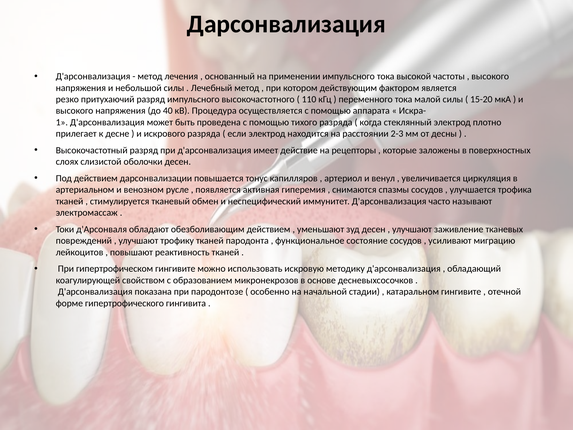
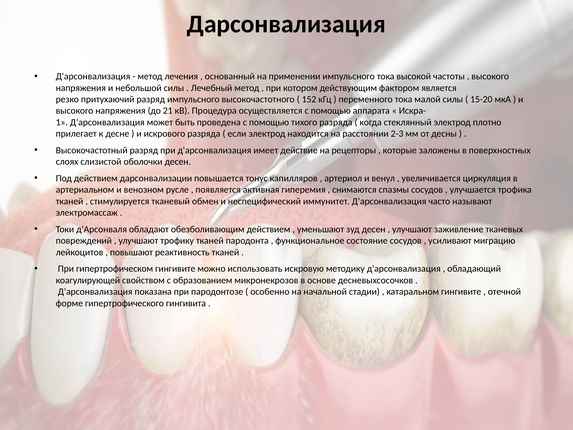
110: 110 -> 152 (309, 99)
40: 40 -> 21 (168, 111)
